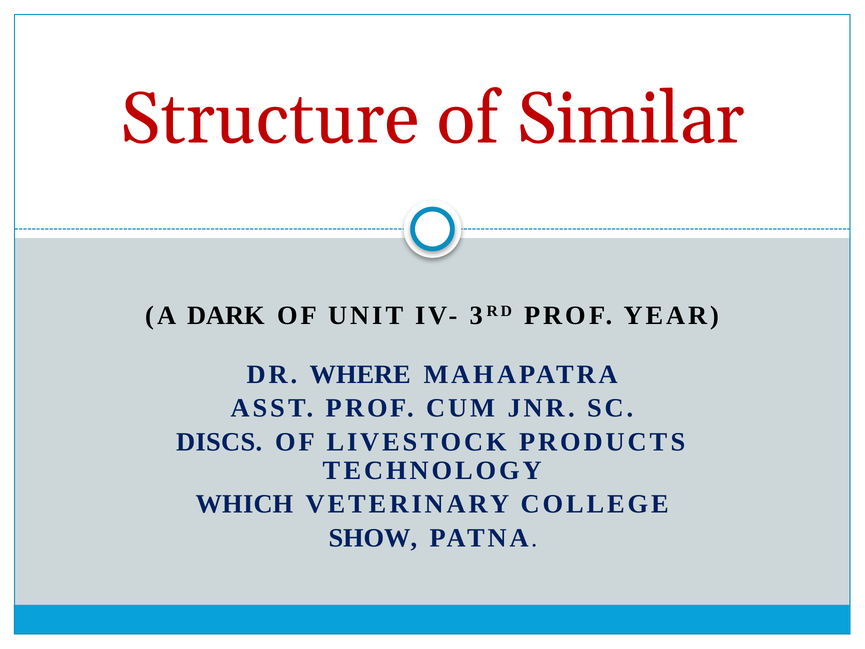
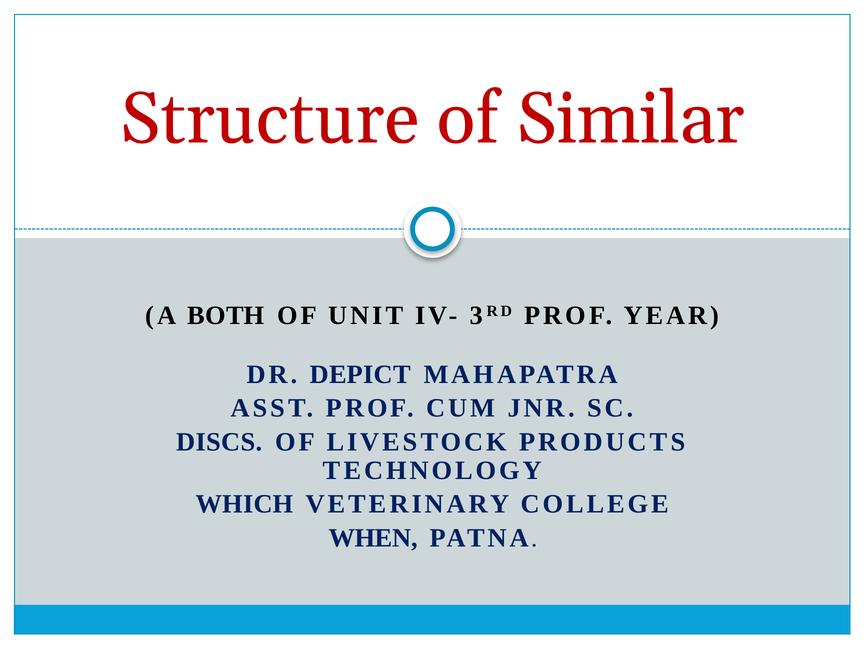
DARK: DARK -> BOTH (226, 315)
WHERE: WHERE -> DEPICT (360, 374)
SHOW: SHOW -> WHEN (373, 538)
